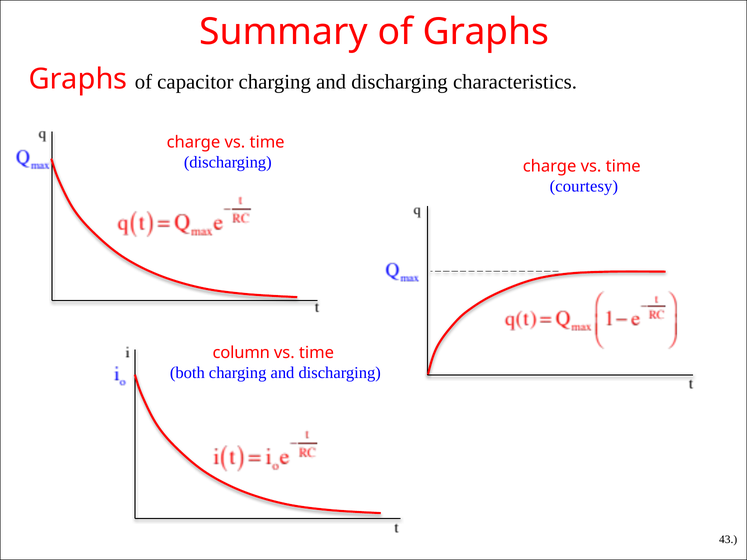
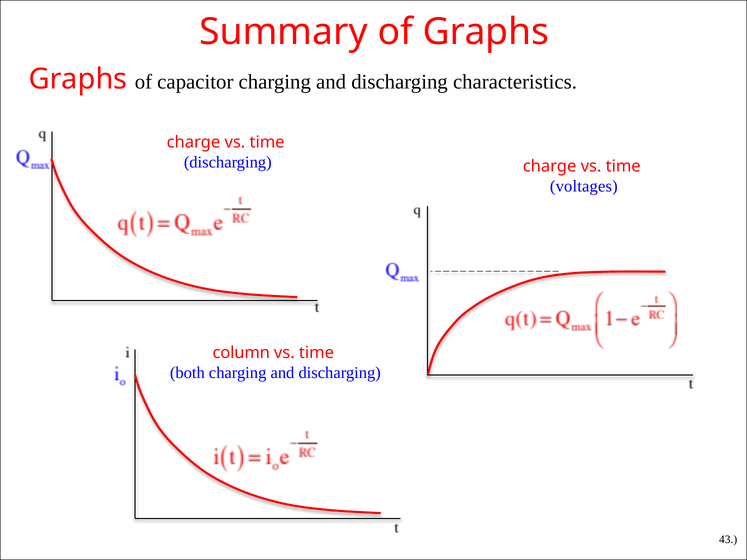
courtesy: courtesy -> voltages (584, 186)
